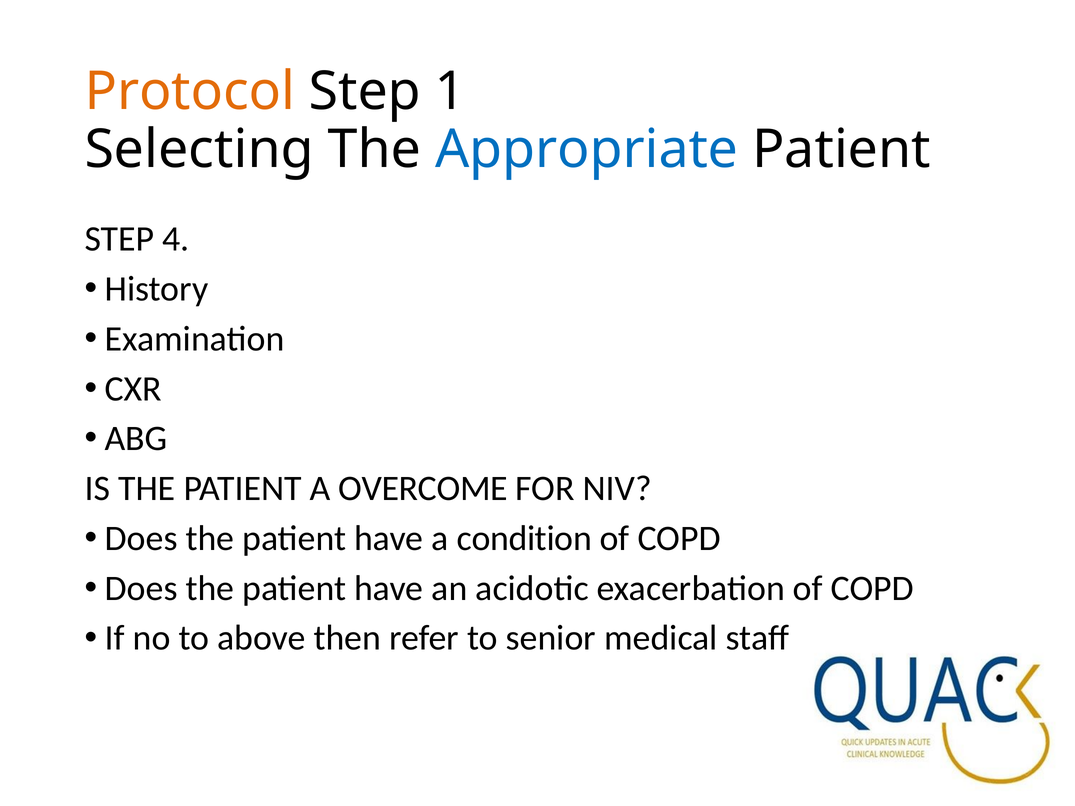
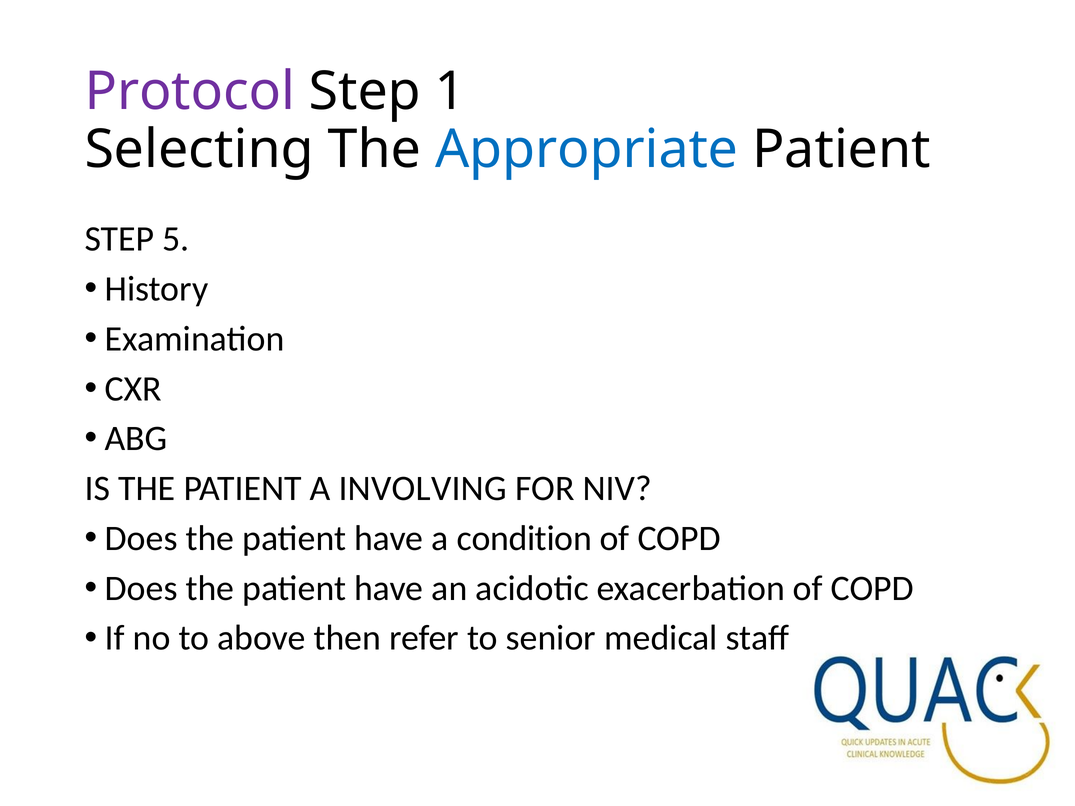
Protocol colour: orange -> purple (190, 91)
4: 4 -> 5 (176, 239)
OVERCOME: OVERCOME -> INVOLVING (423, 489)
